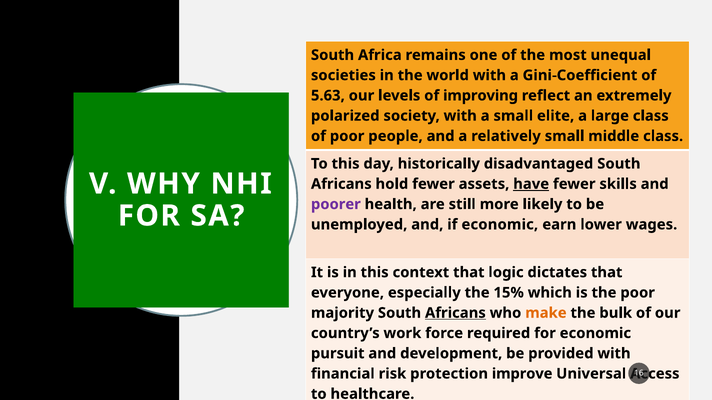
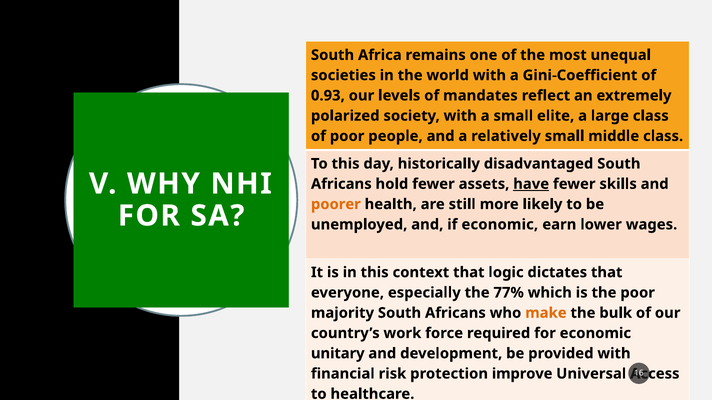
5.63: 5.63 -> 0.93 (328, 96)
improving: improving -> mandates (480, 96)
poorer colour: purple -> orange (336, 204)
15%: 15% -> 77% (509, 293)
Africans underline: present -> none (455, 313)
pursuit: pursuit -> unitary (338, 354)
